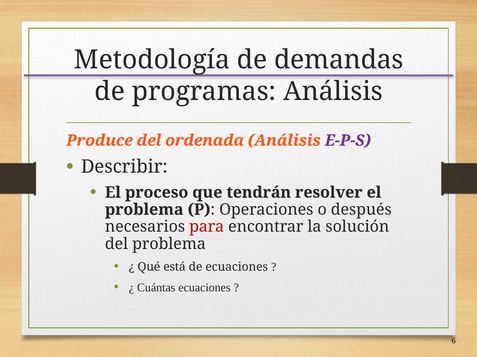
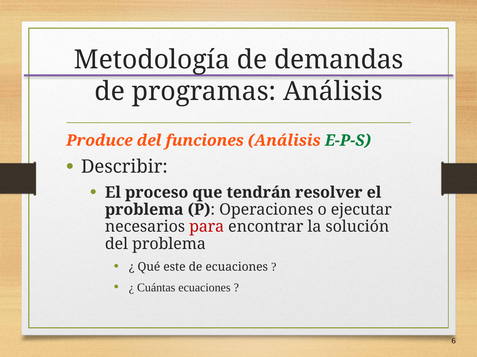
ordenada: ordenada -> funciones (205, 141)
E-P-S colour: purple -> green (348, 141)
después: después -> ejecutar (361, 210)
está: está -> este (174, 267)
